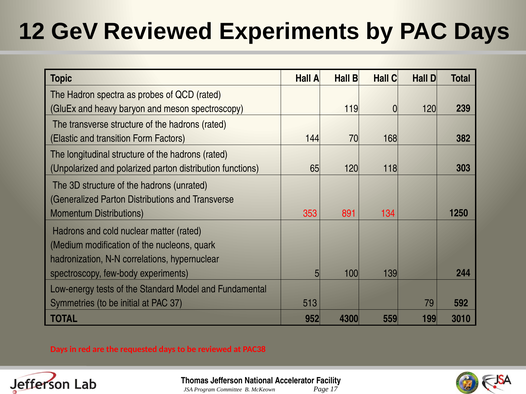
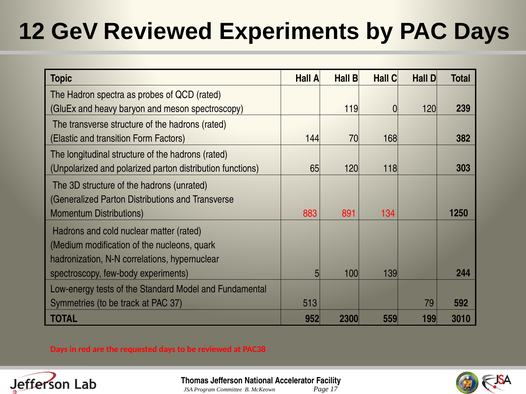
353: 353 -> 883 (310, 214)
initial: initial -> track (130, 304)
4300: 4300 -> 2300 (349, 319)
